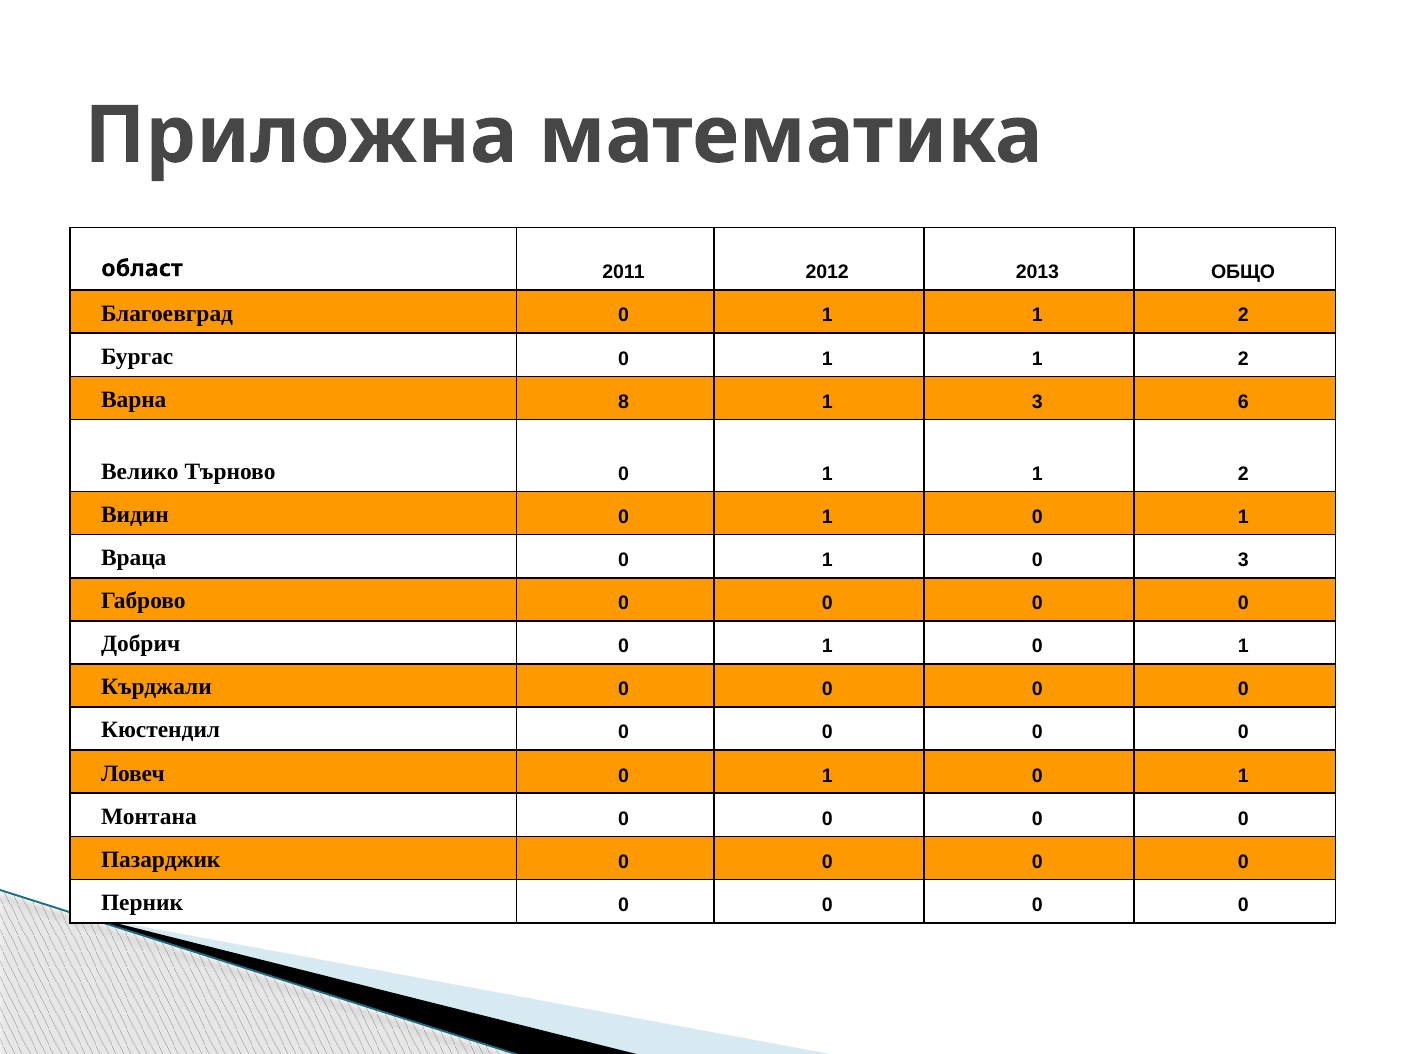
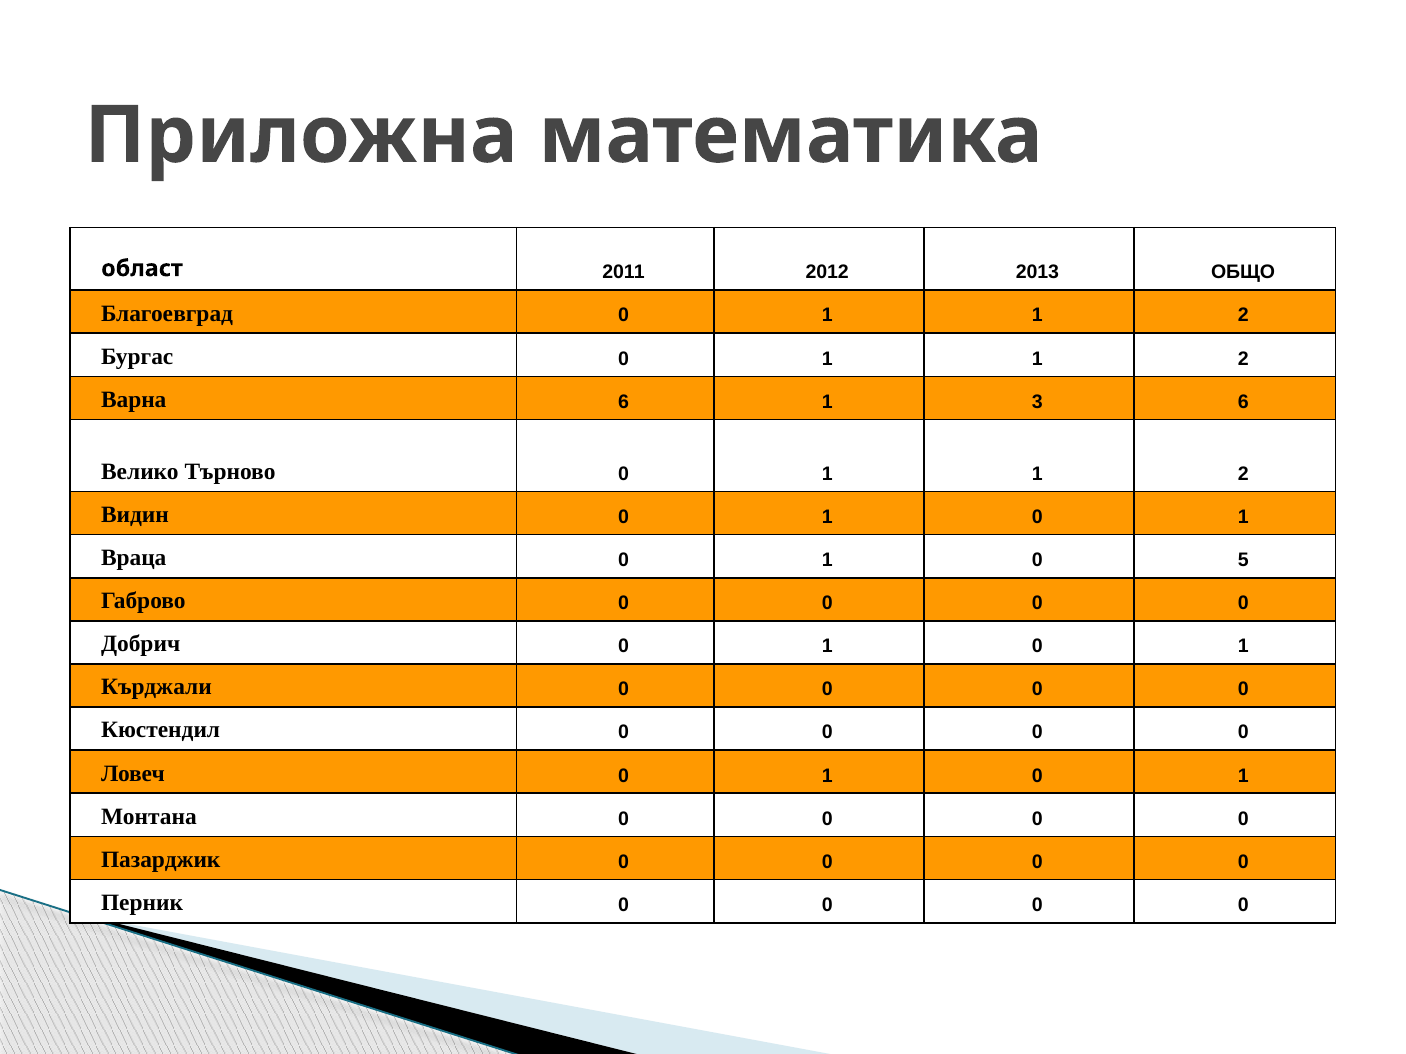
Варна 8: 8 -> 6 (624, 402)
0 3: 3 -> 5 (1243, 560)
